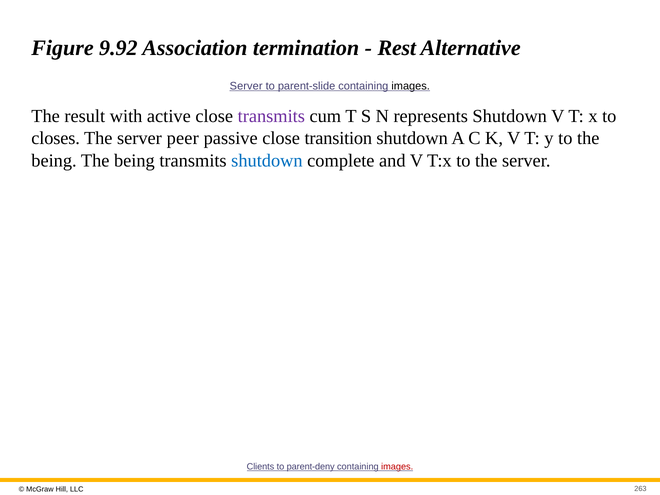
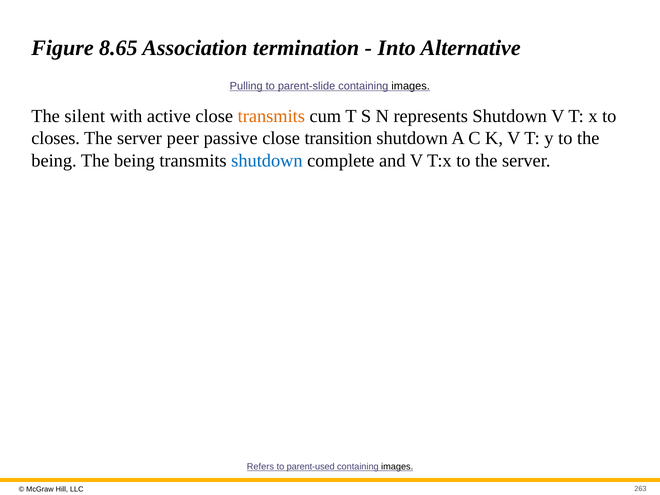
9.92: 9.92 -> 8.65 (118, 48)
Rest: Rest -> Into (397, 48)
Server: Server -> Pulling (246, 86)
result: result -> silent (85, 116)
transmits colour: purple -> orange (271, 116)
Clients: Clients -> Refers (260, 467)
parent-deny: parent-deny -> parent-used (311, 467)
images colour: red -> black (397, 467)
